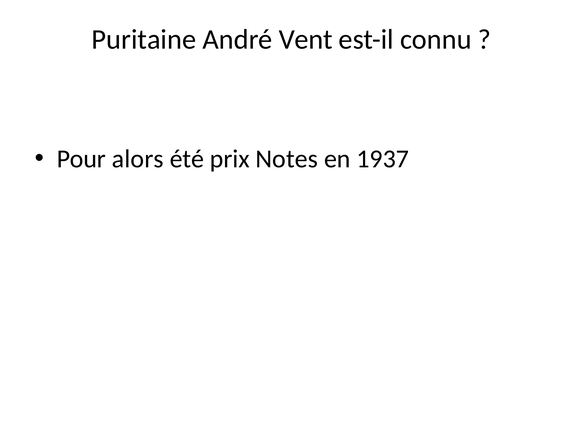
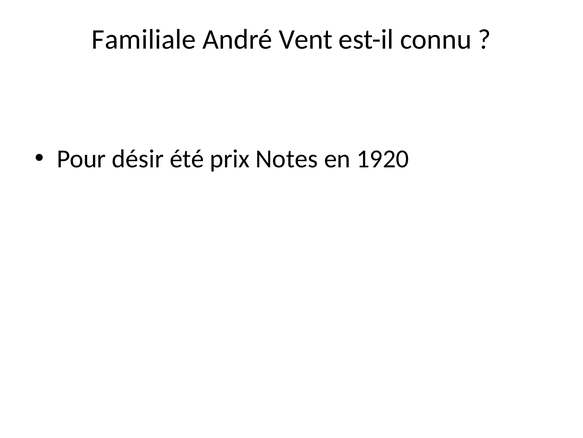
Puritaine: Puritaine -> Familiale (144, 39)
alors: alors -> désir (138, 159)
1937: 1937 -> 1920 (383, 159)
